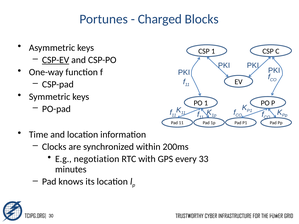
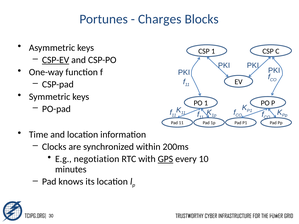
Charged: Charged -> Charges (160, 19)
GPS underline: none -> present (165, 159)
33: 33 -> 10 (204, 159)
